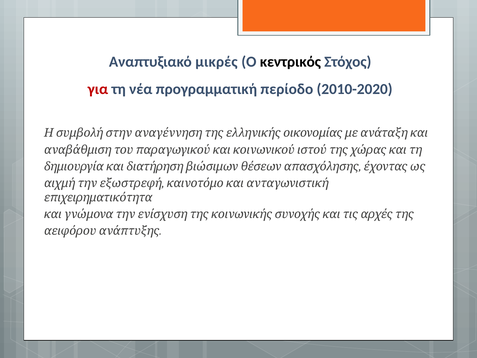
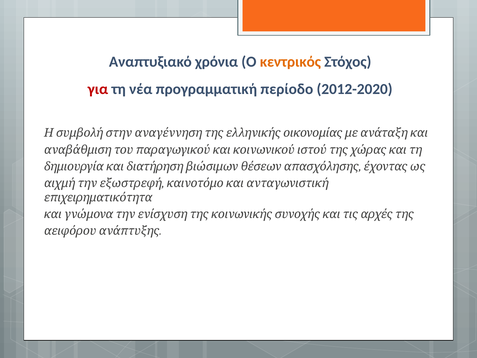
μικρές: μικρές -> χρόνια (217, 62)
κεντρικός colour: black -> orange (290, 62)
2010-2020: 2010-2020 -> 2012-2020 (355, 89)
